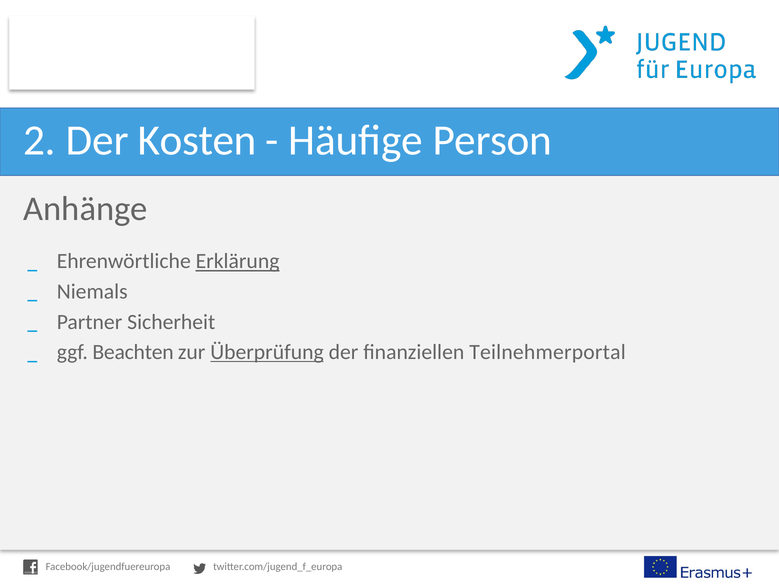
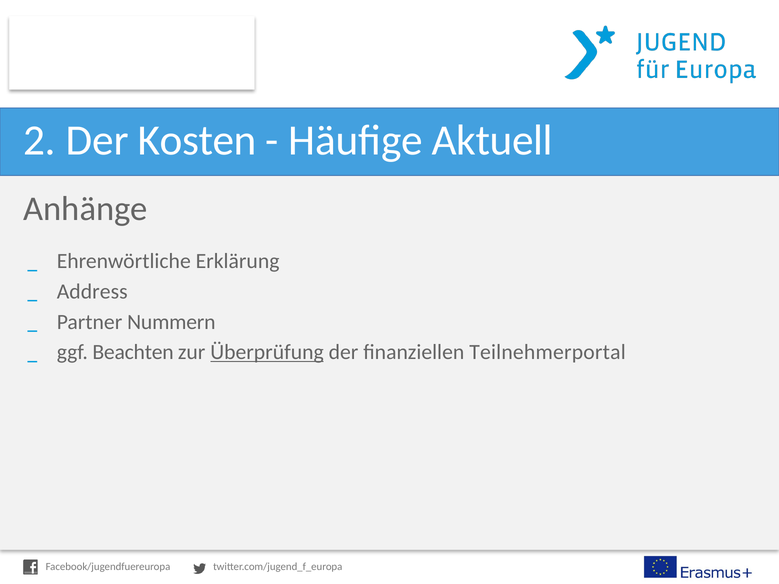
Person: Person -> Aktuell (492, 141)
Erklärung underline: present -> none (238, 261)
Niemals: Niemals -> Address (92, 292)
Sicherheit: Sicherheit -> Nummern (171, 322)
